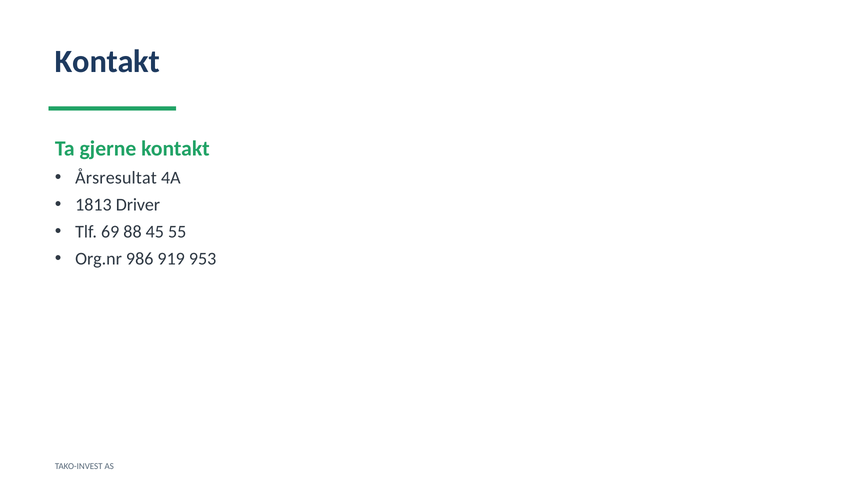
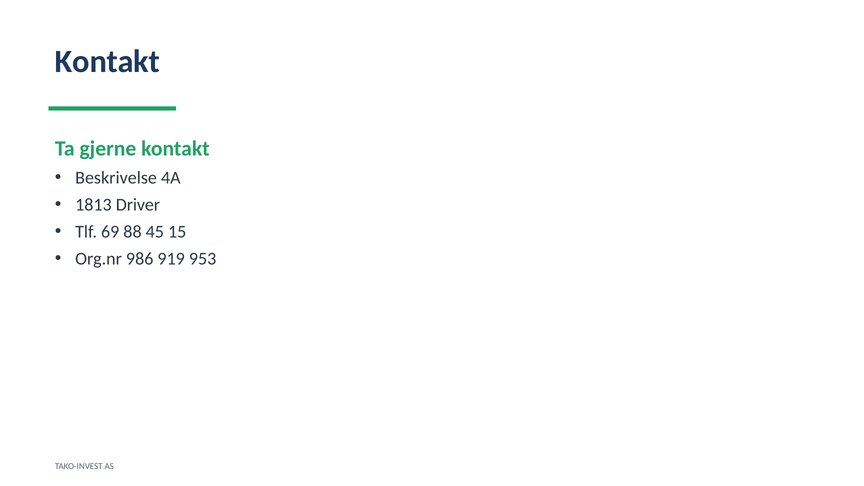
Årsresultat: Årsresultat -> Beskrivelse (116, 178)
55: 55 -> 15 (177, 232)
